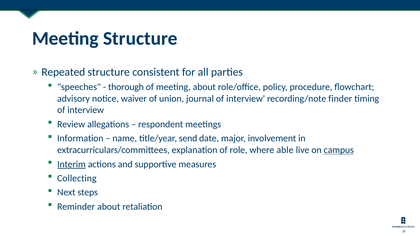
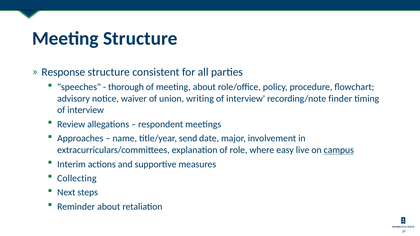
Repeated: Repeated -> Response (63, 72)
journal: journal -> writing (200, 99)
Information: Information -> Approaches (80, 139)
able: able -> easy (285, 150)
Interim underline: present -> none (71, 164)
